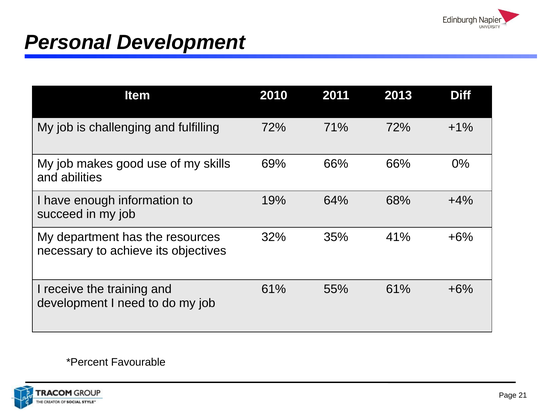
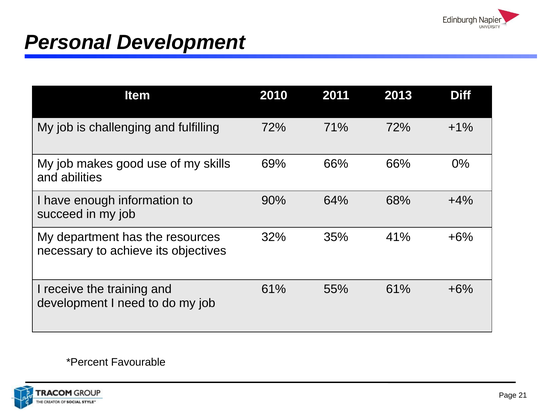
19%: 19% -> 90% (274, 200)
